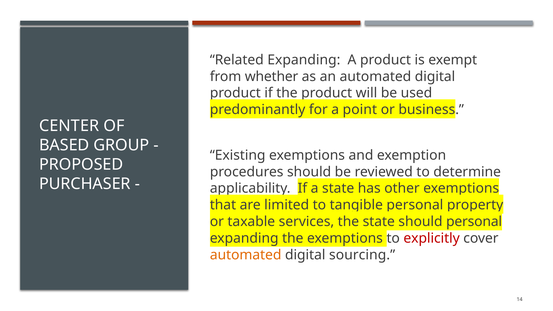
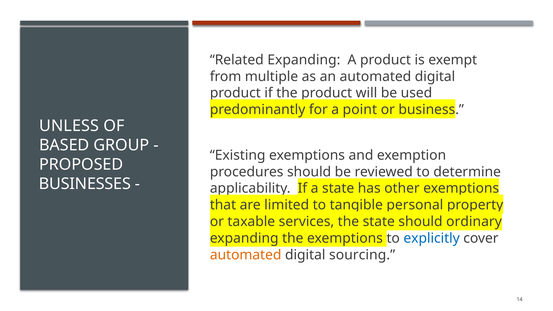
whether: whether -> multiple (272, 76)
CENTER: CENTER -> UNLESS (69, 126)
PURCHASER: PURCHASER -> BUSINESSES (85, 184)
should personal: personal -> ordinary (474, 222)
explicitly colour: red -> blue (432, 238)
